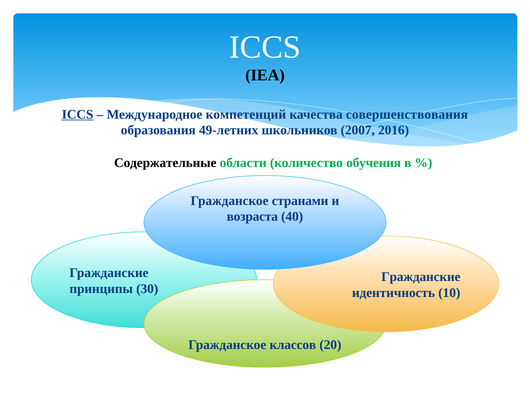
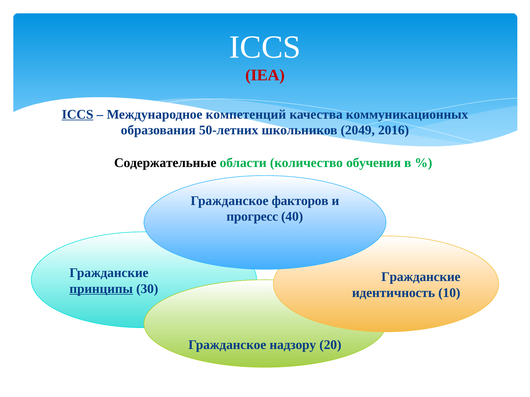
IEA colour: black -> red (265, 75)
совершенствования: совершенствования -> коммуникационных (407, 114)
49-летних: 49-летних -> 50-летних (229, 130)
2007: 2007 -> 2049 (358, 130)
странами: странами -> факторов (300, 201)
возраста: возраста -> прогресс (252, 217)
принципы underline: none -> present (101, 289)
классов: классов -> надзору (293, 345)
